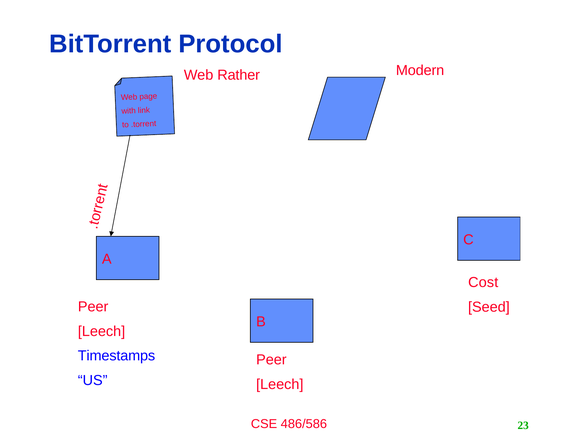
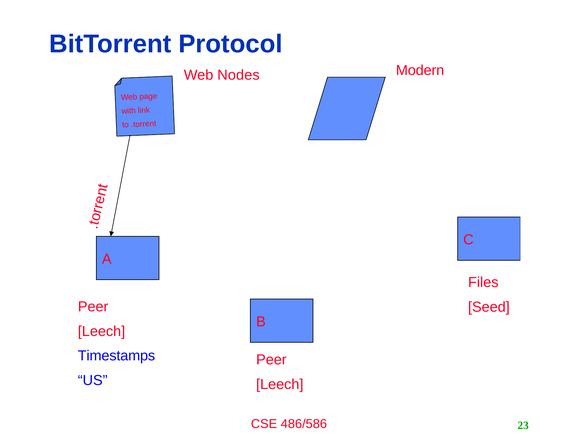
Rather: Rather -> Nodes (238, 75)
Cost: Cost -> Files (483, 282)
